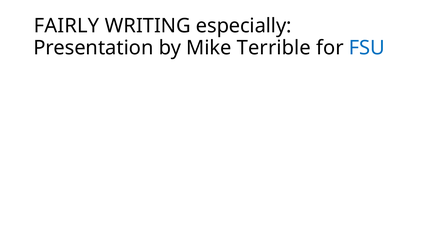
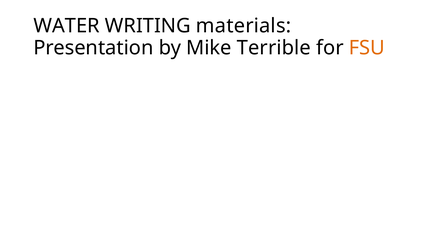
FAIRLY: FAIRLY -> WATER (67, 26)
especially: especially -> materials (244, 26)
FSU colour: blue -> orange (367, 48)
